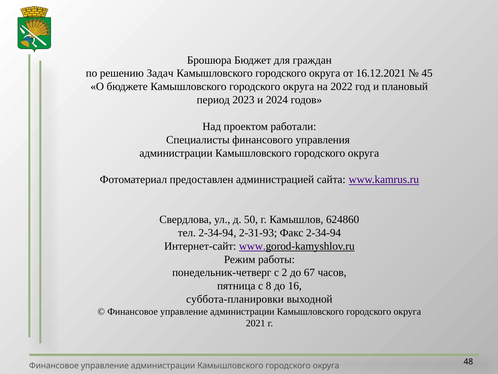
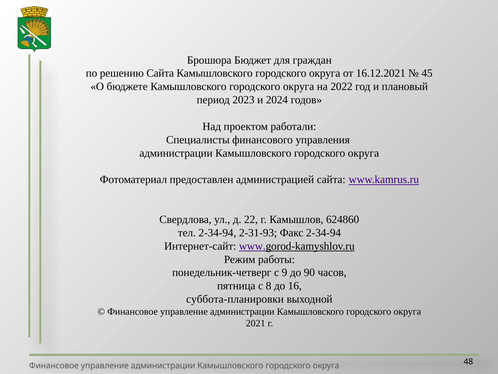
решению Задач: Задач -> Сайта (160, 73)
50: 50 -> 22 (251, 219)
2: 2 -> 9 (284, 272)
67: 67 -> 90 (309, 272)
